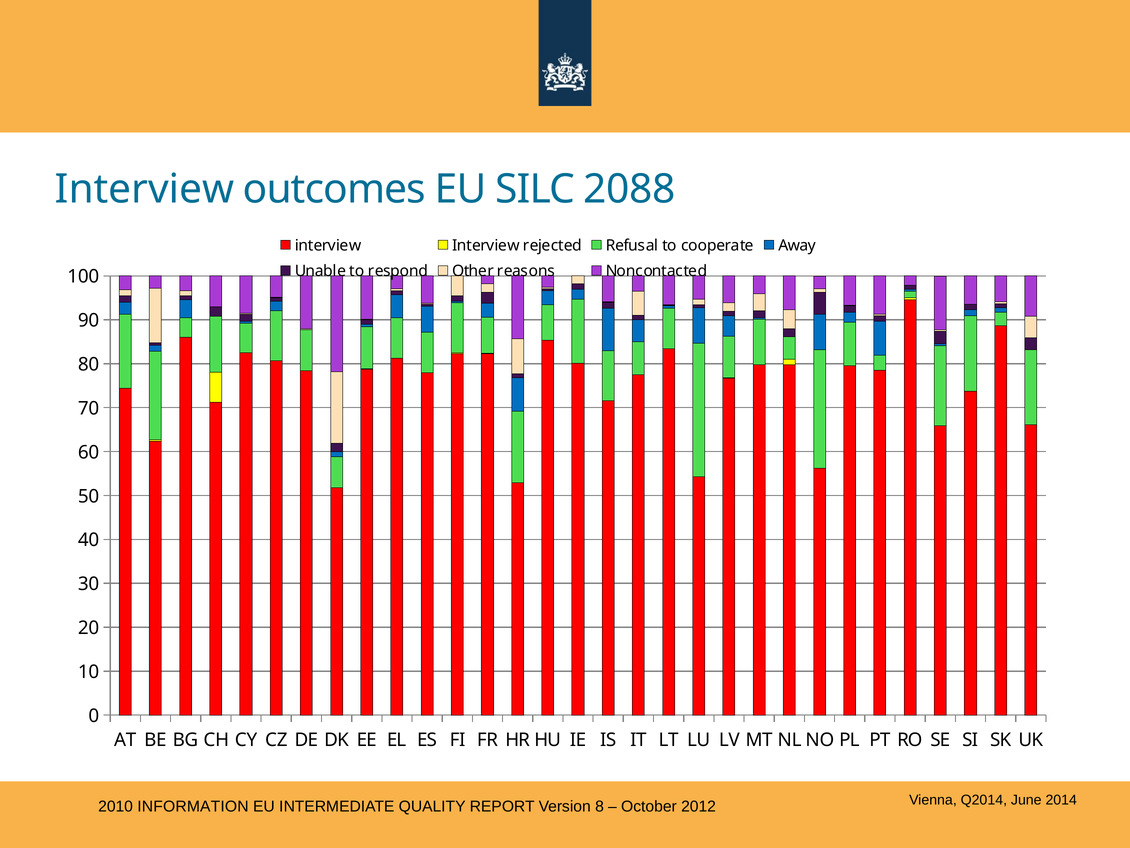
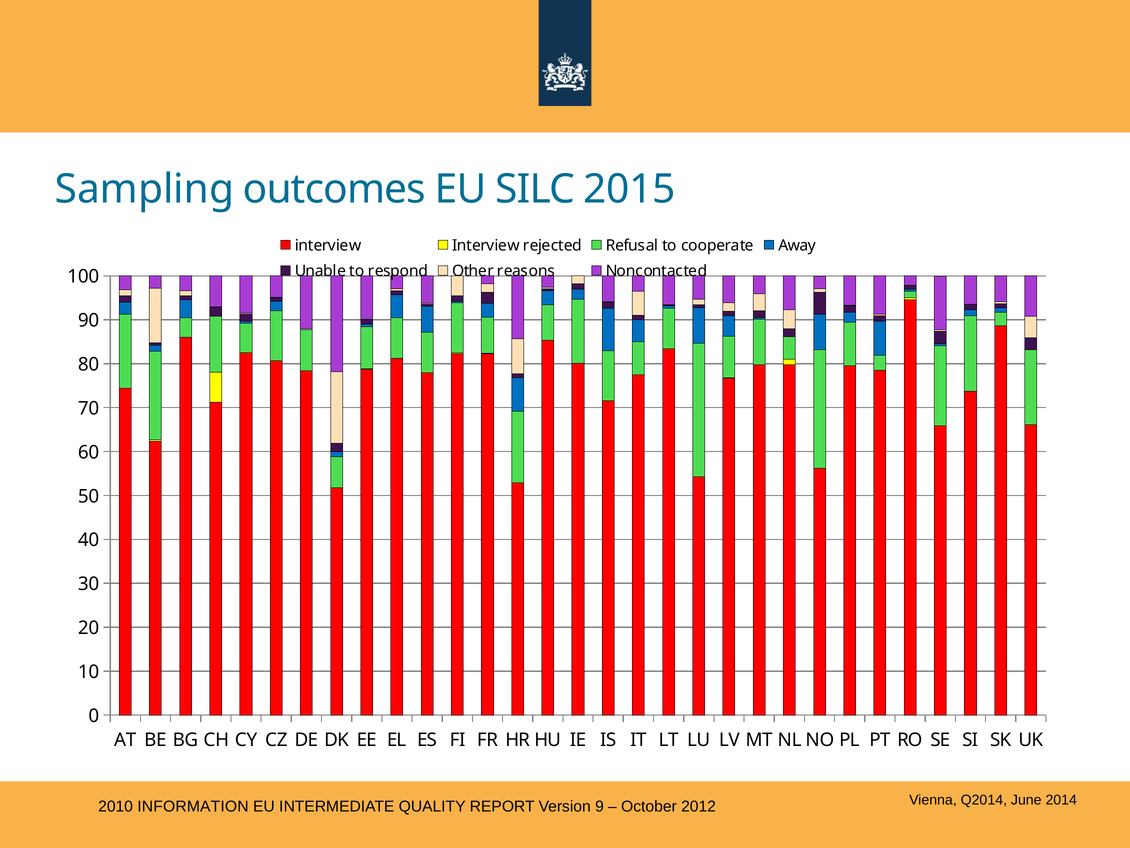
Interview: Interview -> Sampling (144, 189)
2088: 2088 -> 2015 (629, 189)
8: 8 -> 9 (599, 806)
